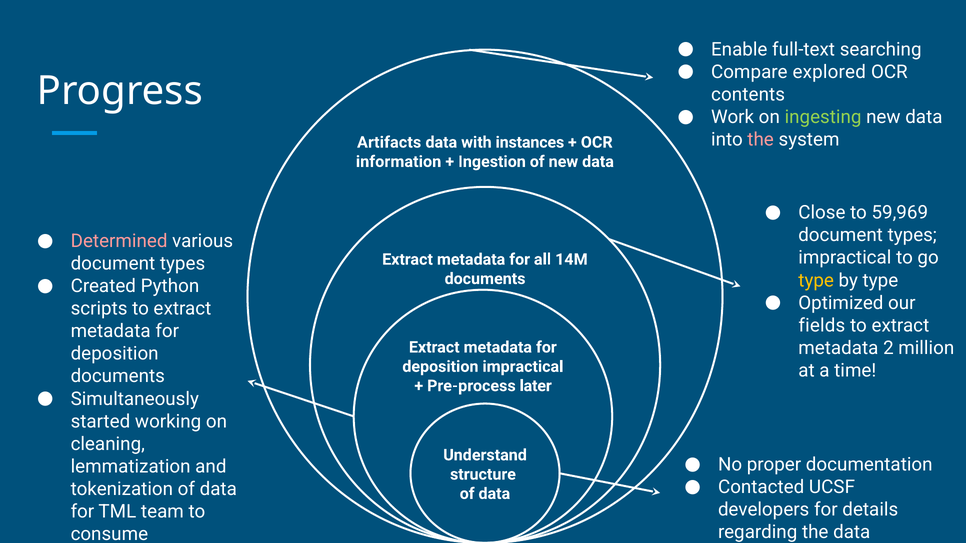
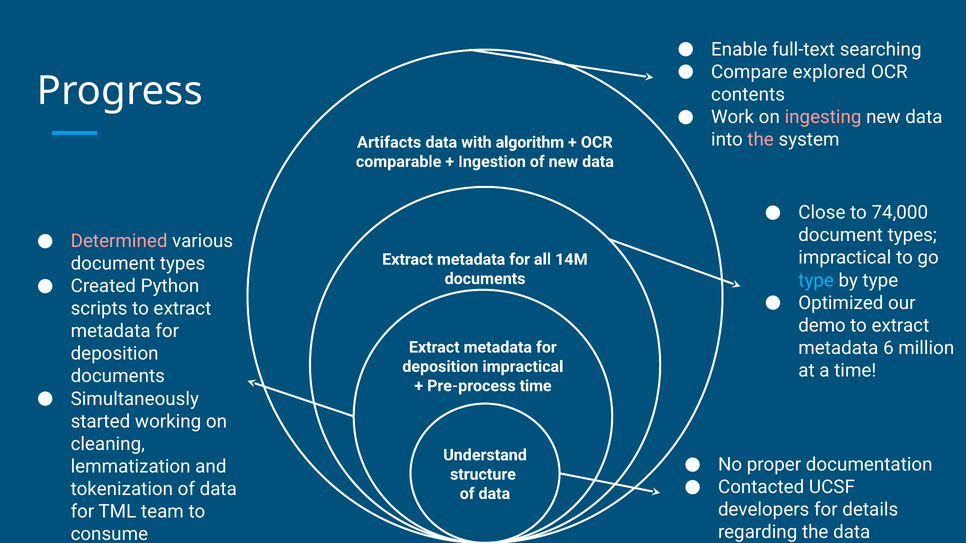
ingesting colour: light green -> pink (823, 117)
instances: instances -> algorithm (530, 142)
information: information -> comparable (399, 162)
59,969: 59,969 -> 74,000 (900, 213)
type colour: yellow -> light blue (816, 281)
fields: fields -> demo (822, 326)
2: 2 -> 6 (888, 348)
Pre-process later: later -> time (536, 386)
